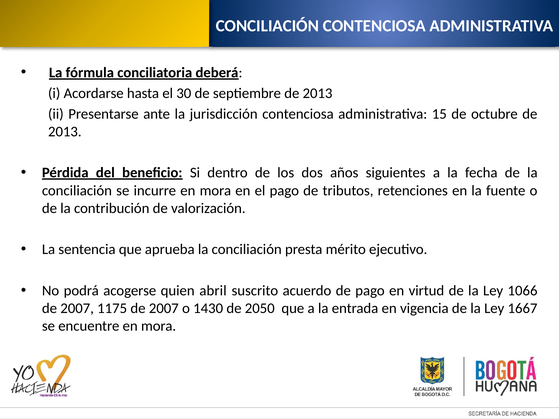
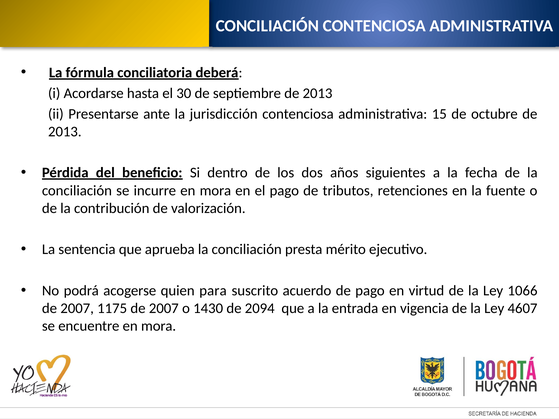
abril: abril -> para (213, 291)
2050: 2050 -> 2094 (260, 309)
1667: 1667 -> 4607 (523, 309)
